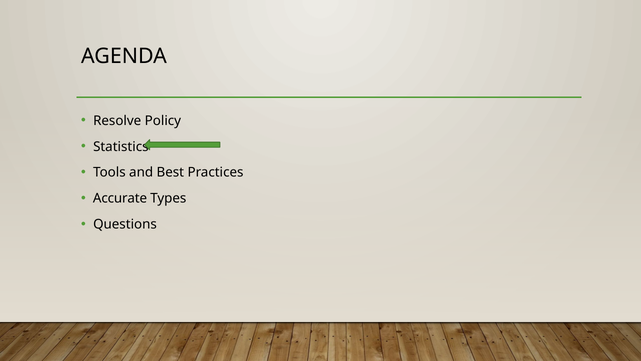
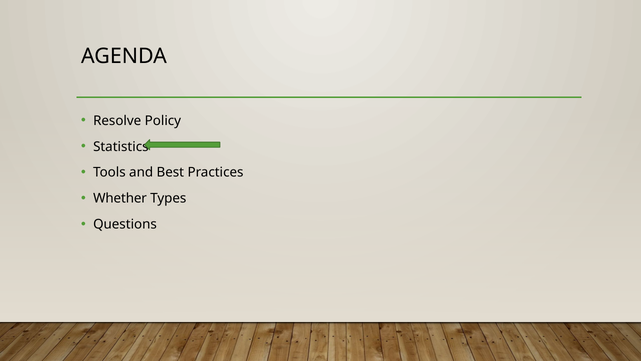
Accurate: Accurate -> Whether (120, 198)
